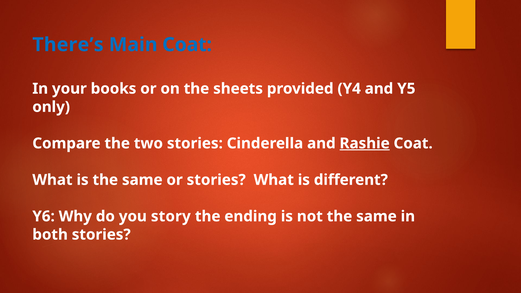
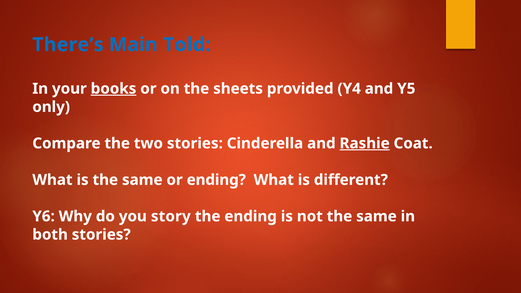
Main Coat: Coat -> Told (187, 45)
books underline: none -> present (114, 89)
or stories: stories -> ending (216, 180)
